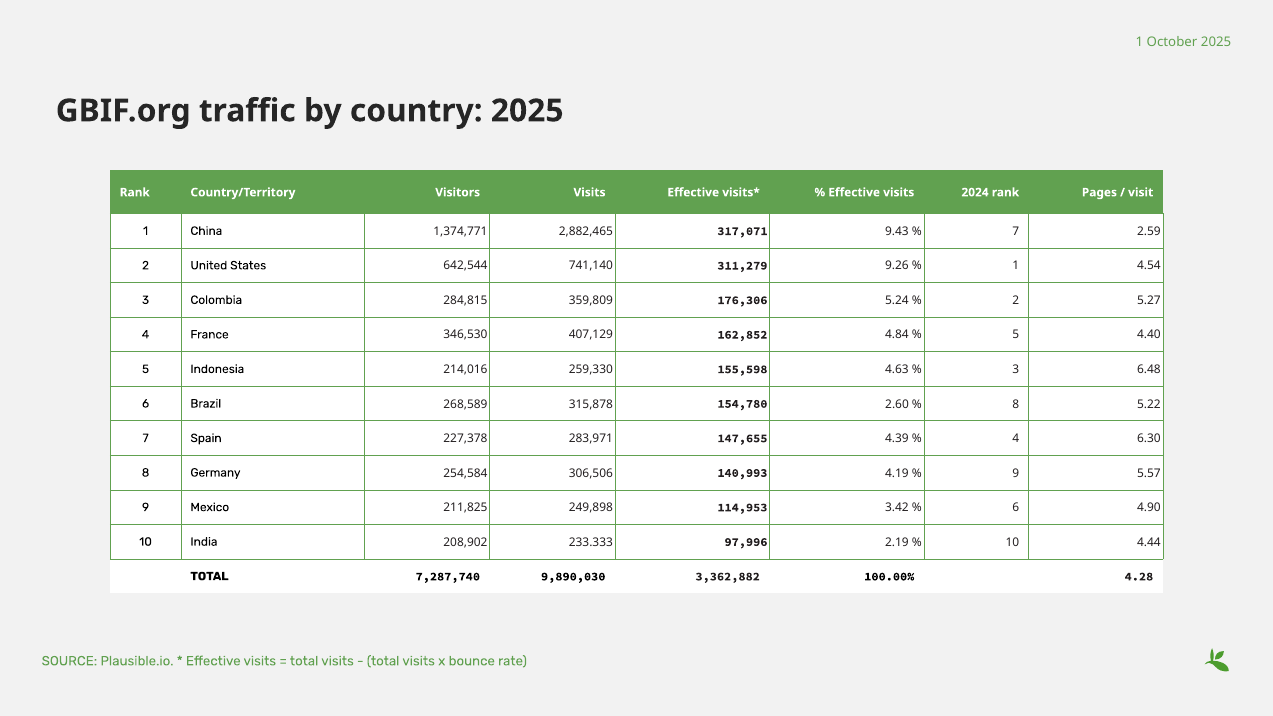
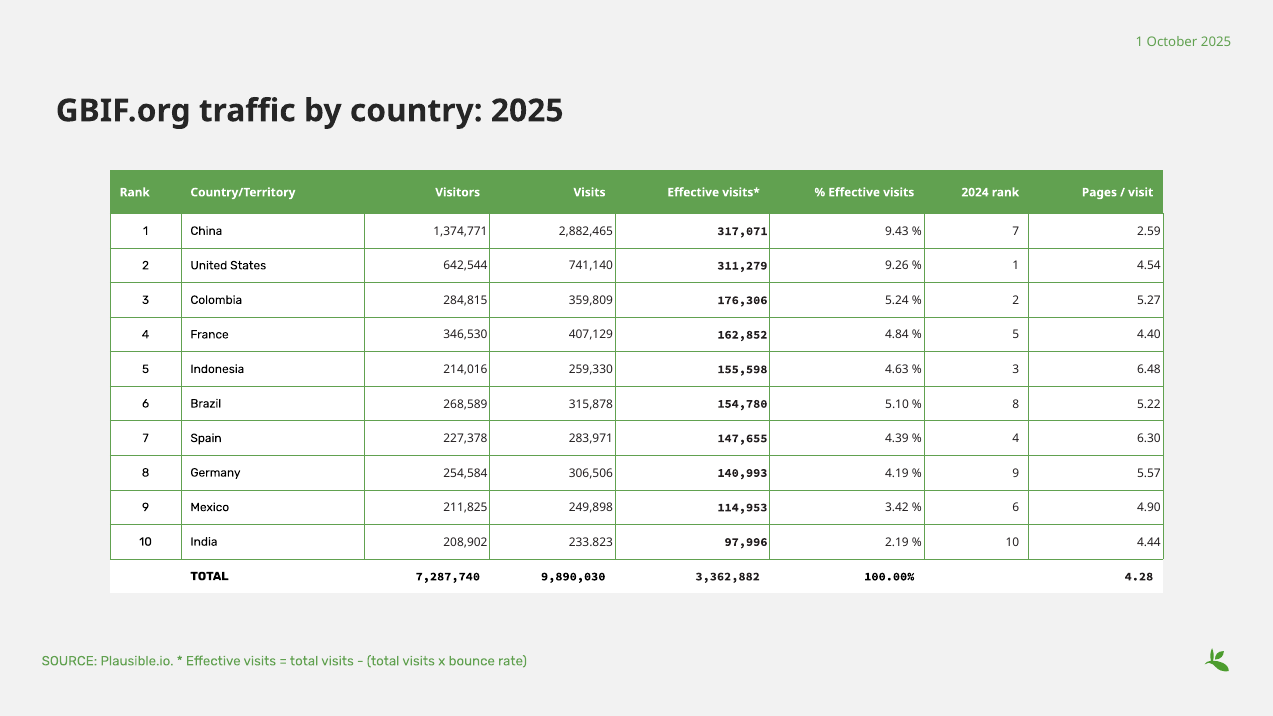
2.60: 2.60 -> 5.10 (897, 404)
233.333: 233.333 -> 233.823 (591, 542)
